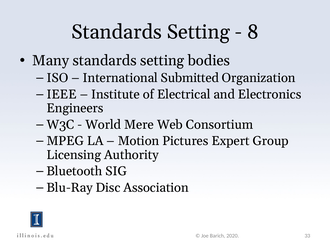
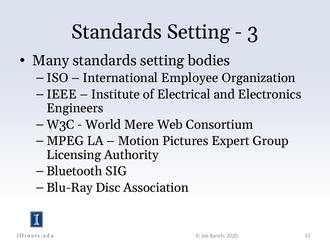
8: 8 -> 3 (253, 32)
Submitted: Submitted -> Employee (190, 78)
